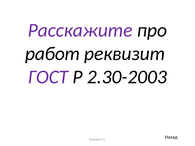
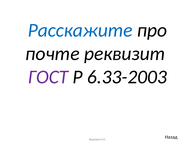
Расскажите colour: purple -> blue (80, 30)
работ: работ -> почте (52, 54)
2.30-2003: 2.30-2003 -> 6.33-2003 (127, 77)
